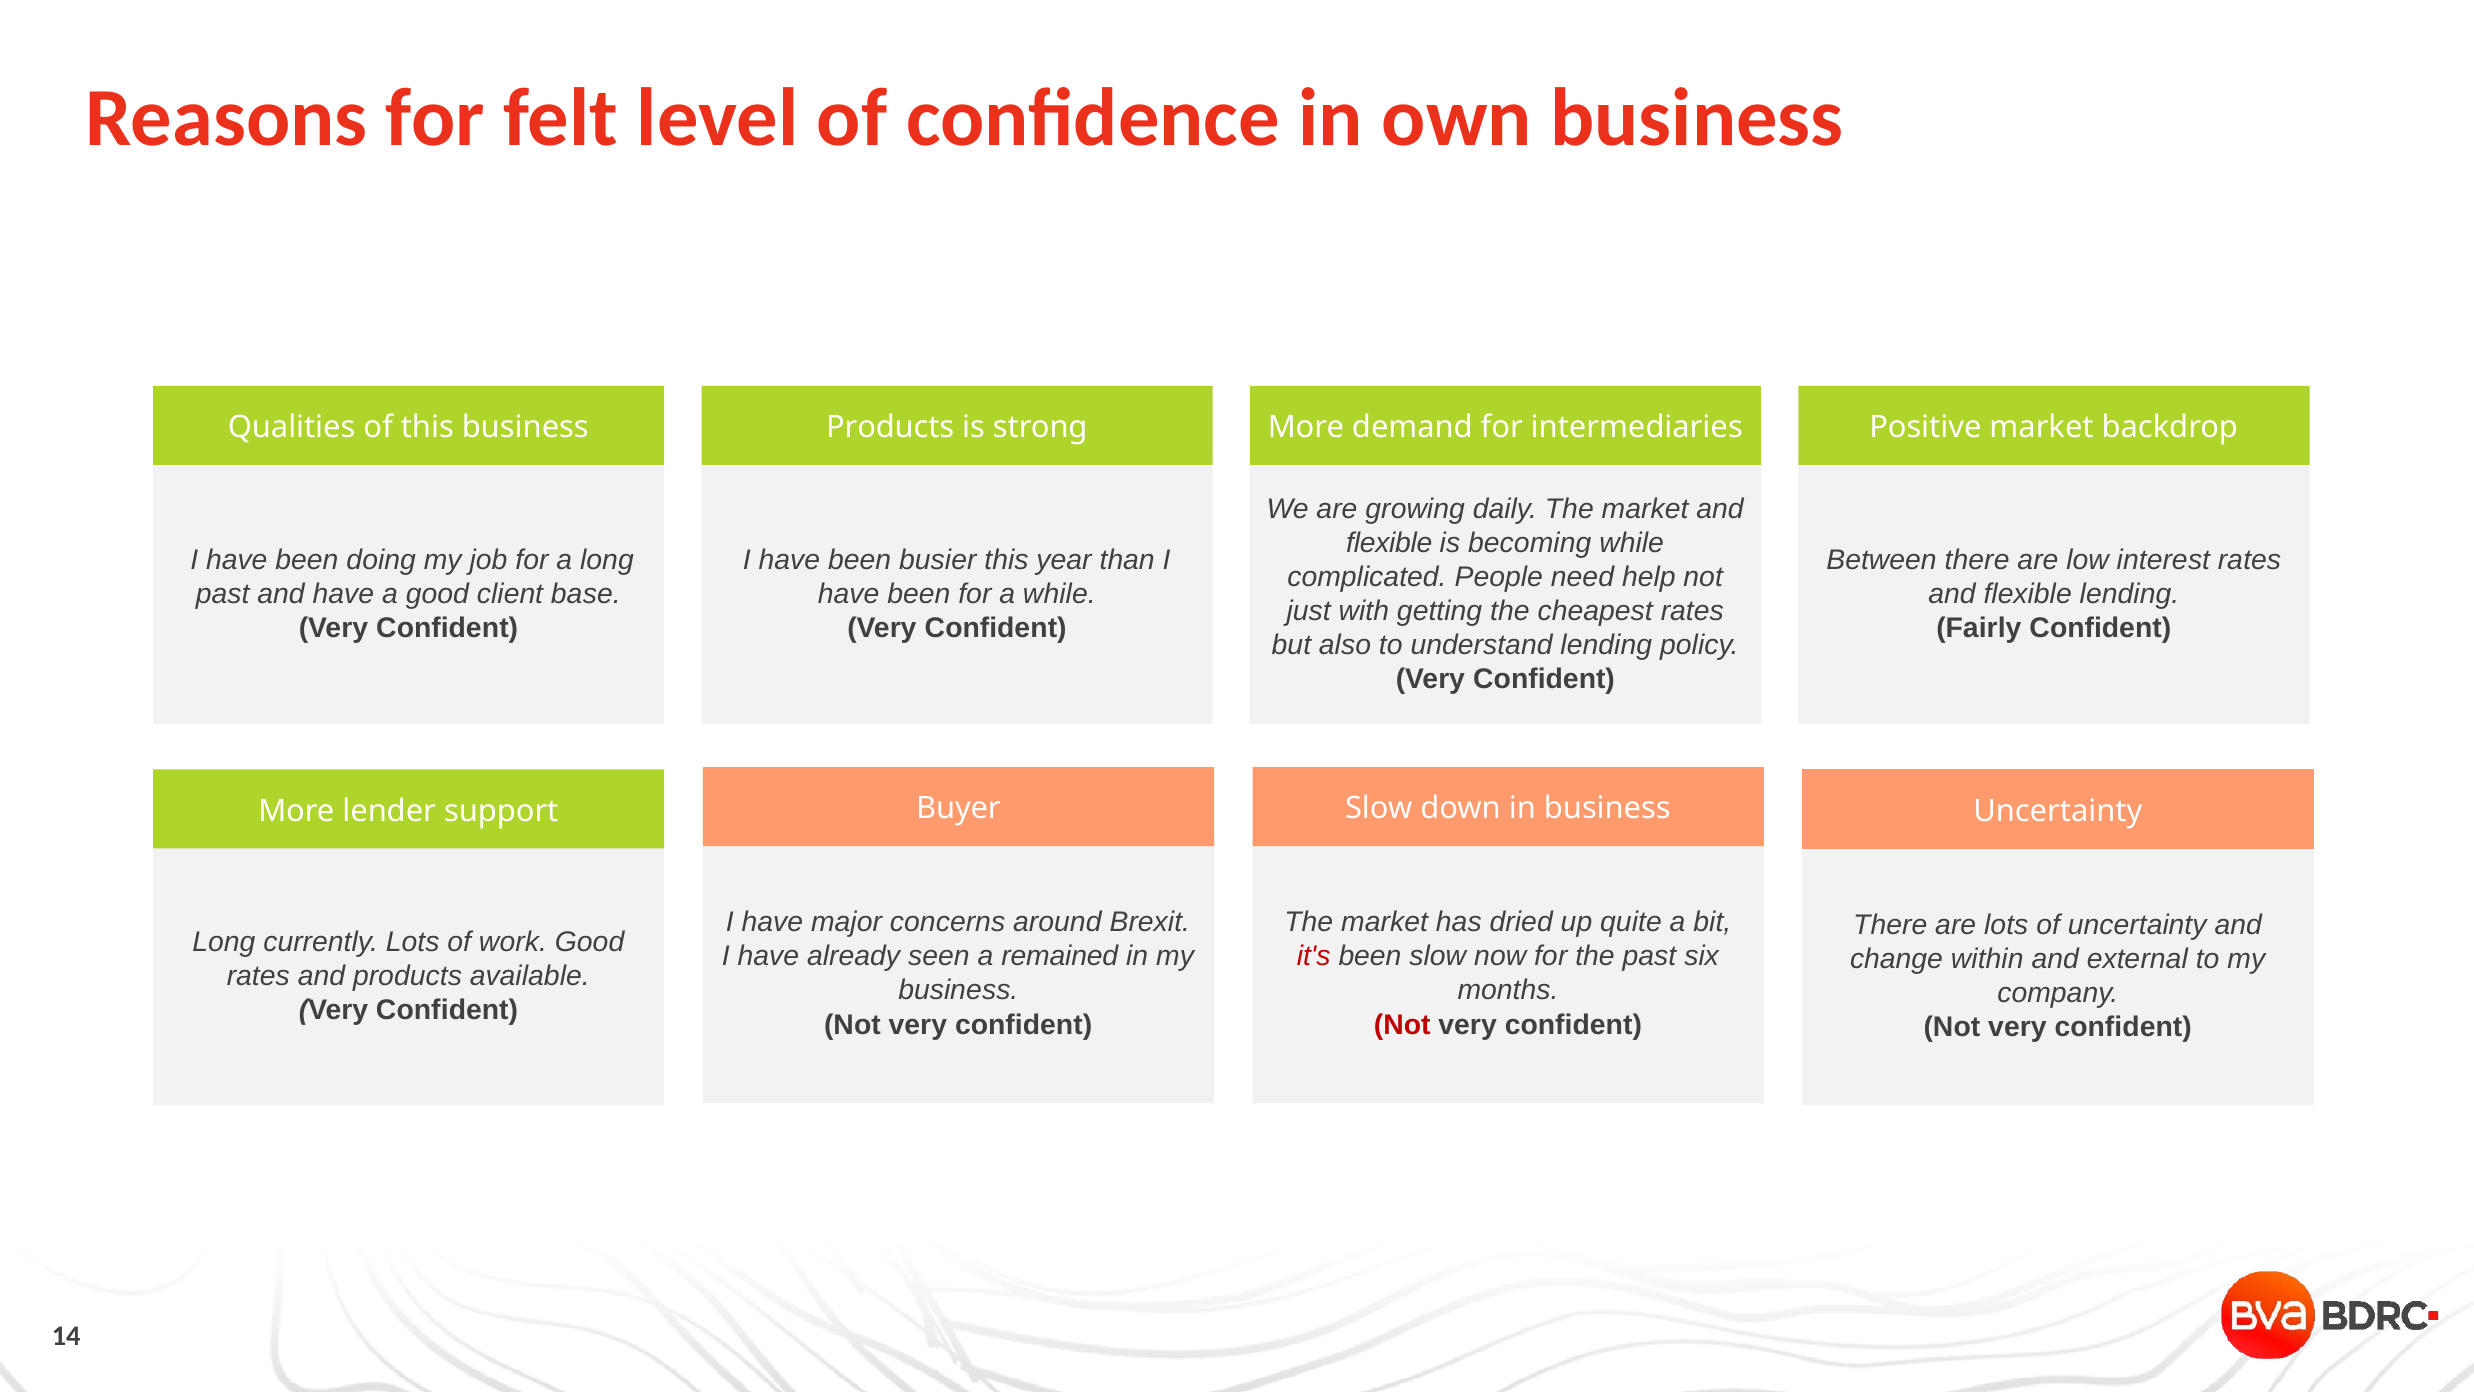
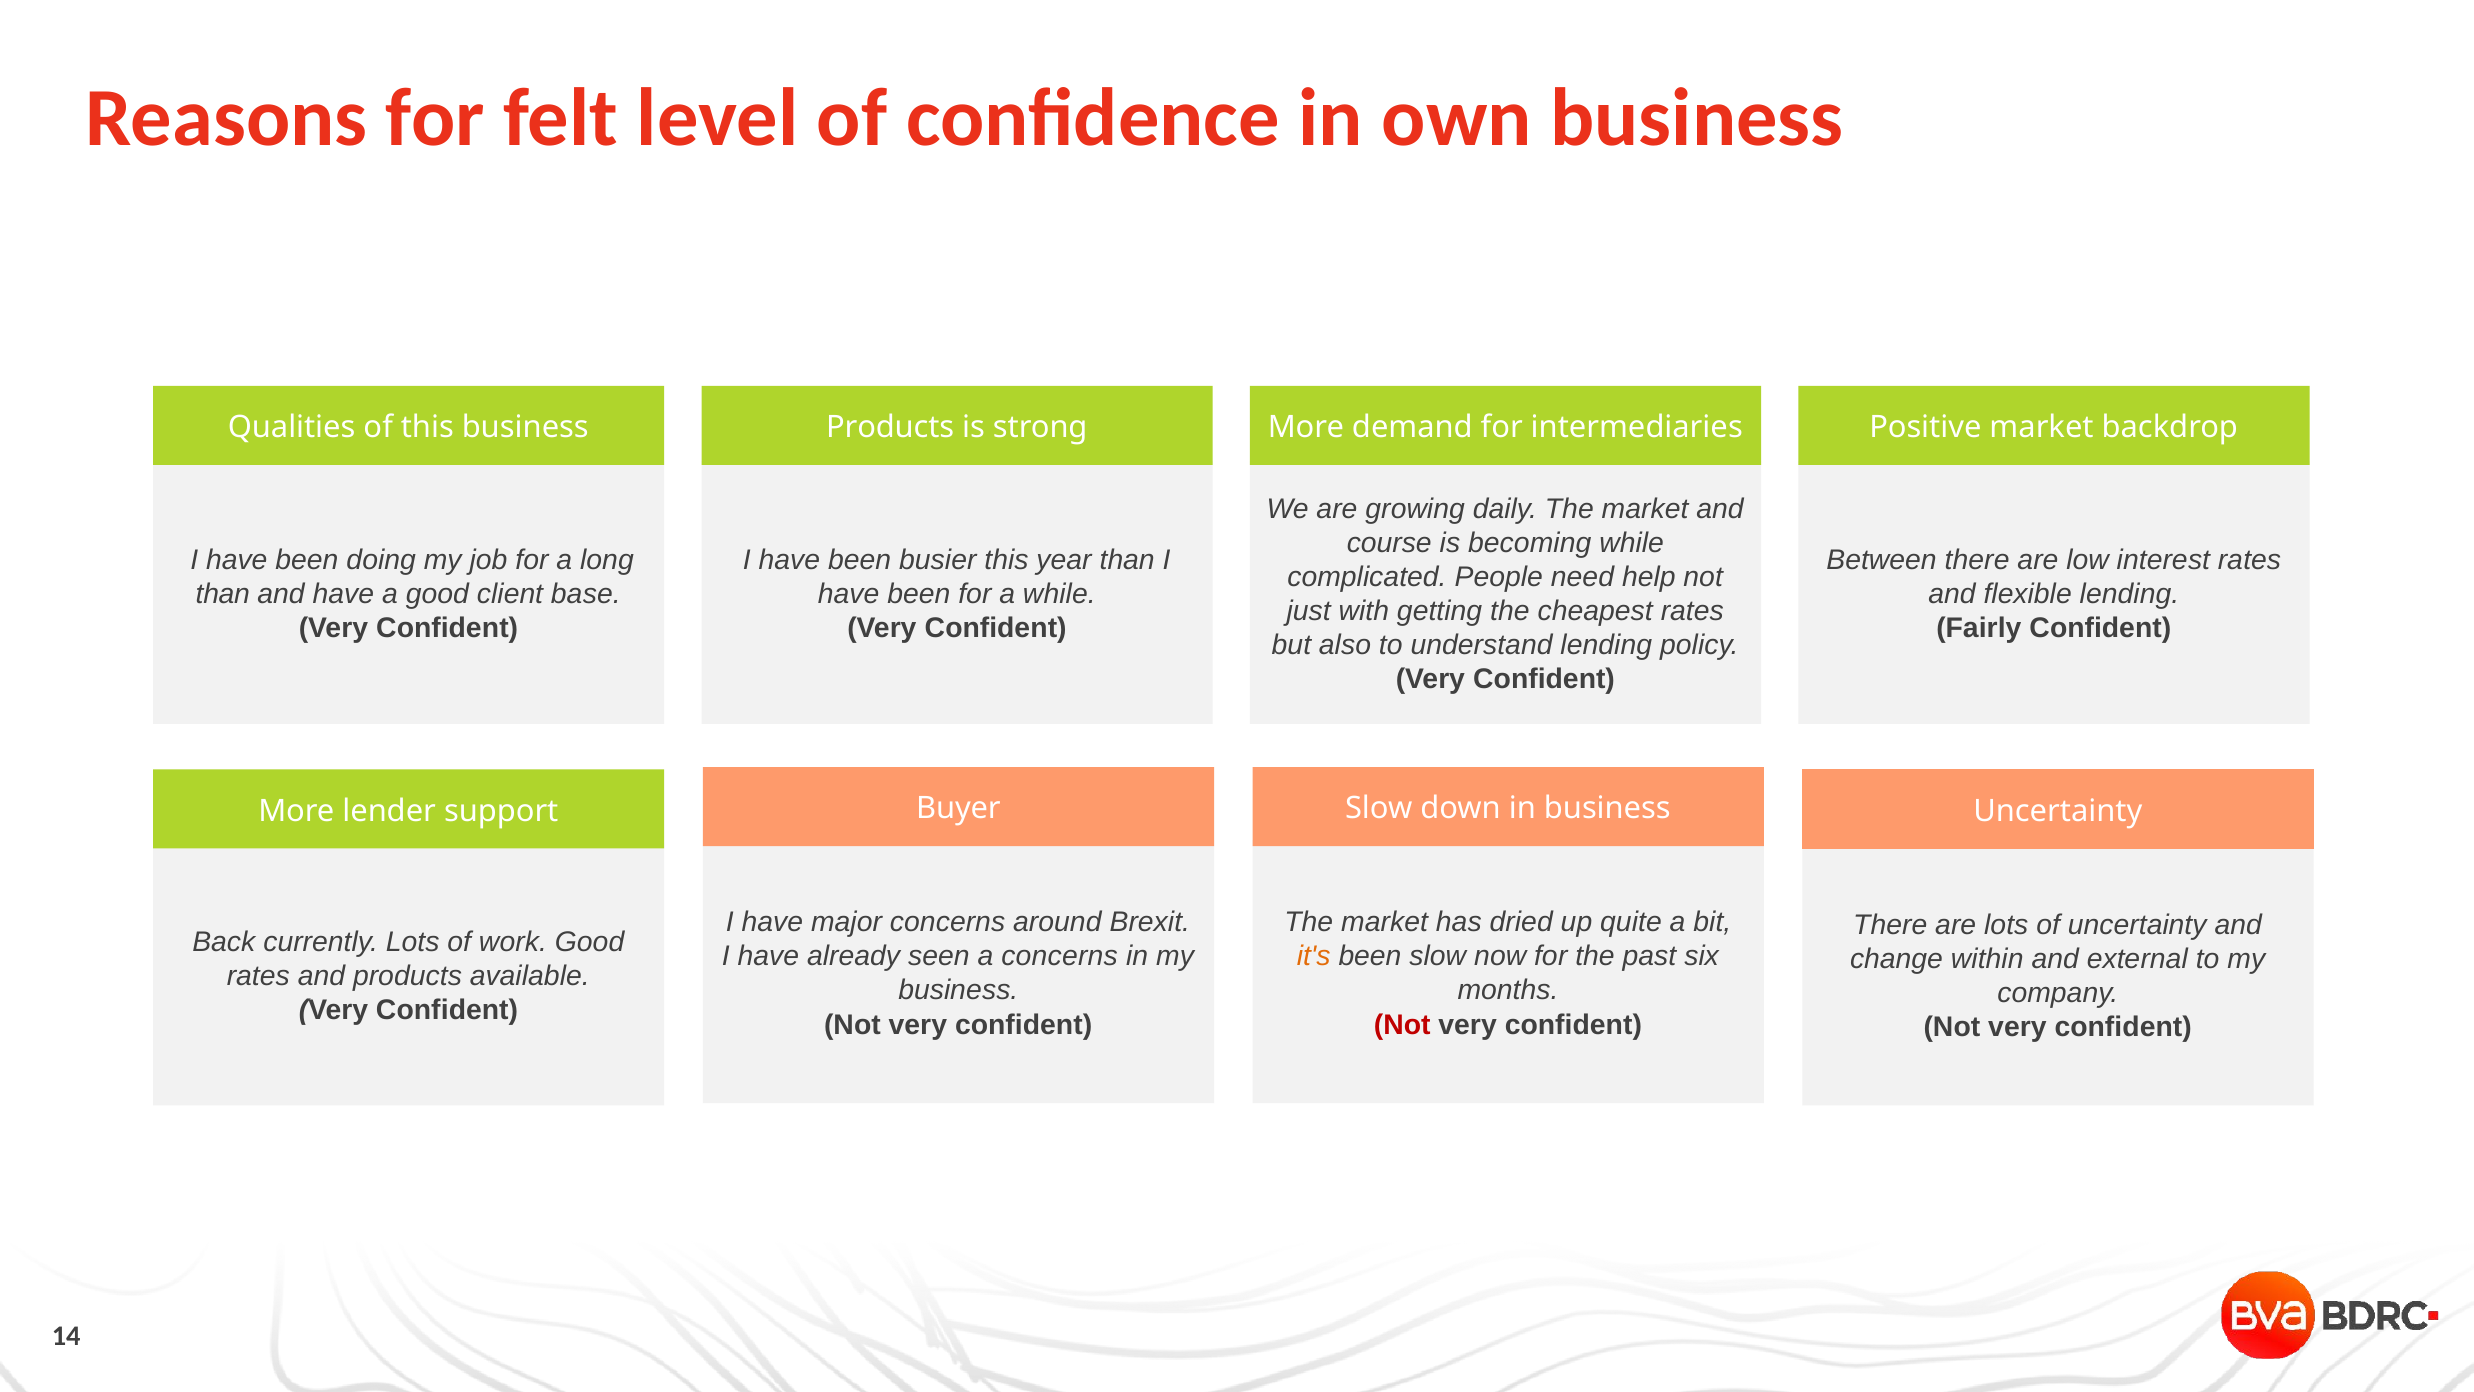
flexible: flexible -> course (1389, 543)
past: past -> than (223, 594)
Long: Long -> Back (224, 942)
a remained: remained -> concerns (1060, 956)
it's colour: red -> orange (1314, 956)
